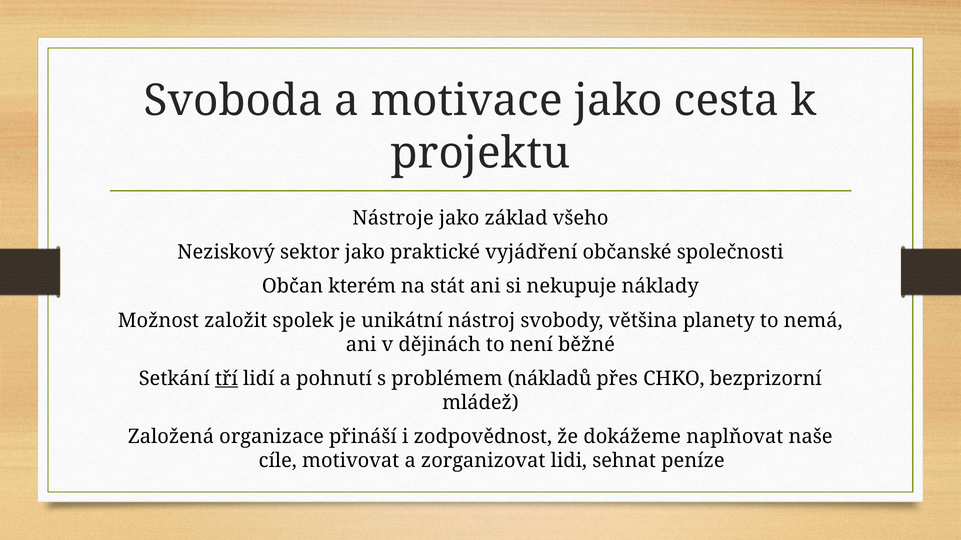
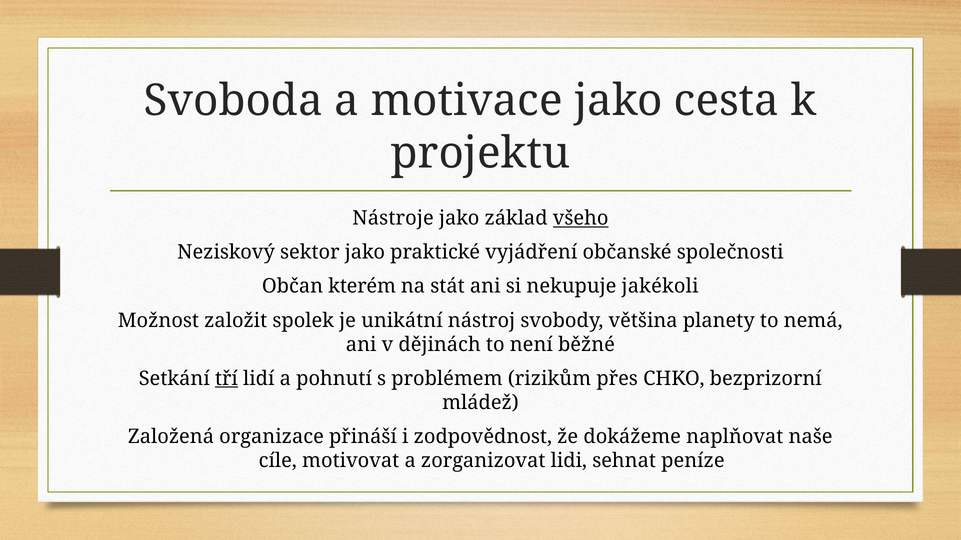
všeho underline: none -> present (581, 219)
náklady: náklady -> jakékoli (660, 287)
nákladů: nákladů -> rizikům (549, 379)
